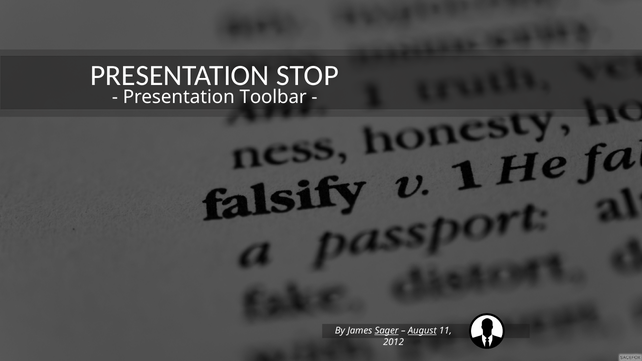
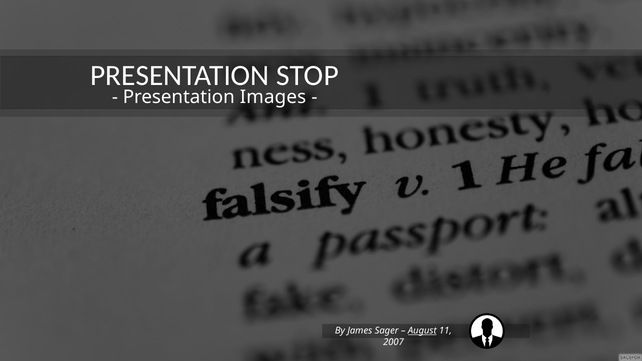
Toolbar: Toolbar -> Images (273, 97)
Sager underline: present -> none (387, 331)
2012: 2012 -> 2007 (393, 342)
